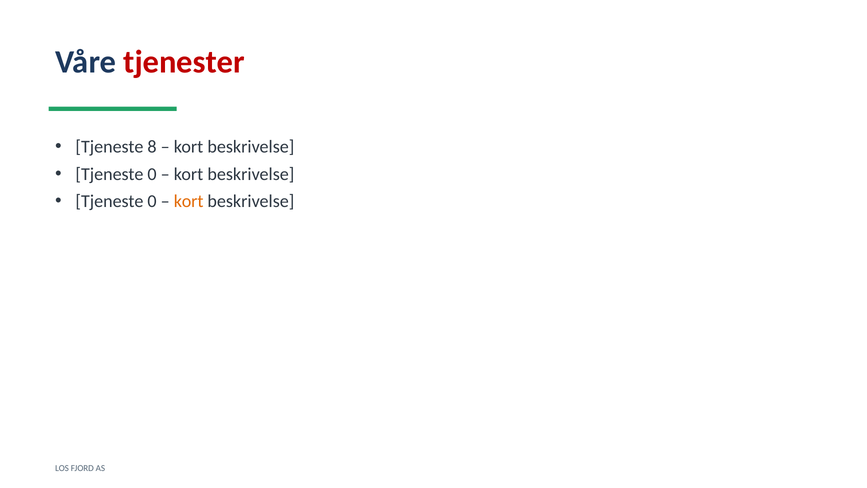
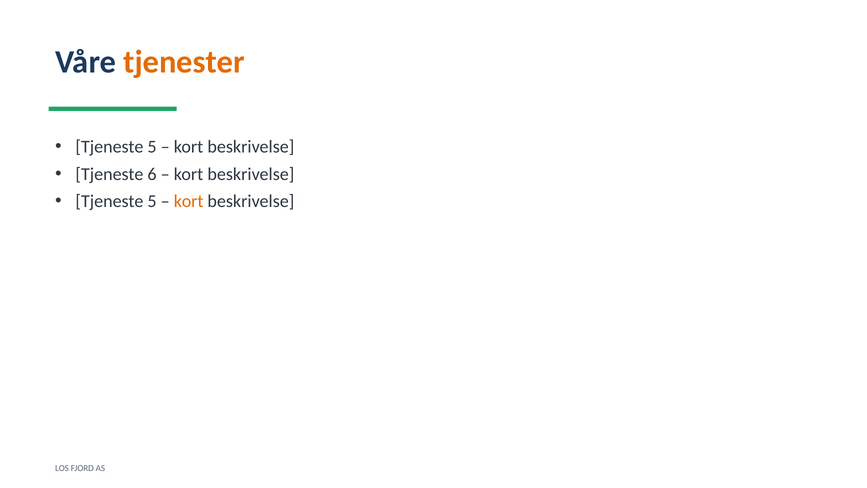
tjenester colour: red -> orange (184, 62)
8: 8 -> 5 (152, 147)
0: 0 -> 6 (152, 174)
0: 0 -> 5 (152, 201)
